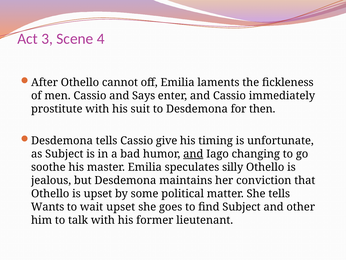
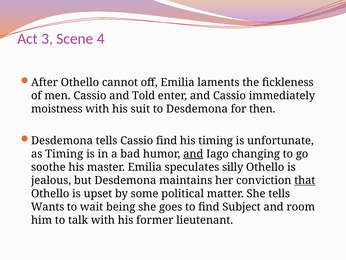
Says: Says -> Told (144, 96)
prostitute: prostitute -> moistness (57, 109)
Cassio give: give -> find (167, 140)
as Subject: Subject -> Timing (64, 154)
that underline: none -> present (305, 180)
wait upset: upset -> being (121, 207)
other: other -> room (301, 207)
